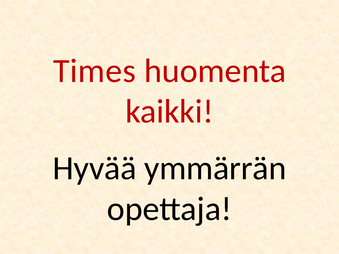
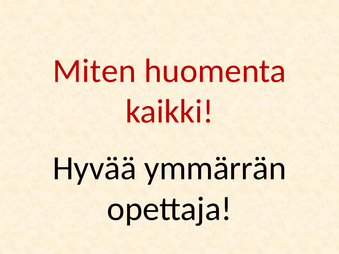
Times: Times -> Miten (94, 71)
